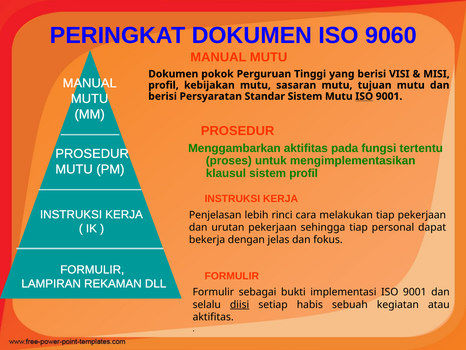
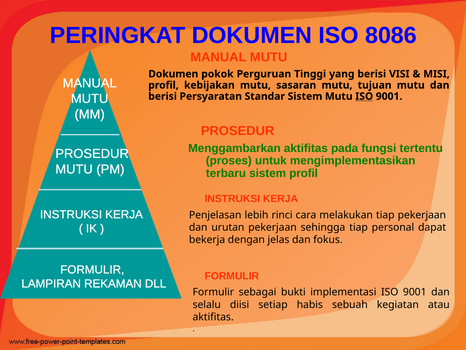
9060: 9060 -> 8086 (391, 36)
klausul: klausul -> terbaru (226, 173)
diisi underline: present -> none (240, 304)
